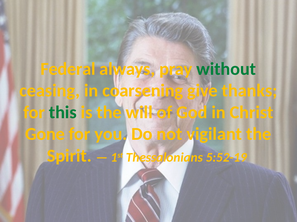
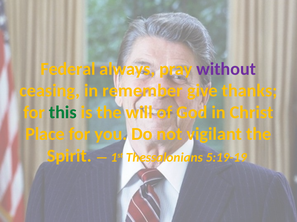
without colour: green -> purple (226, 69)
coarsening: coarsening -> remember (143, 91)
Gone: Gone -> Place (45, 134)
5:52-19: 5:52-19 -> 5:19-19 (226, 158)
